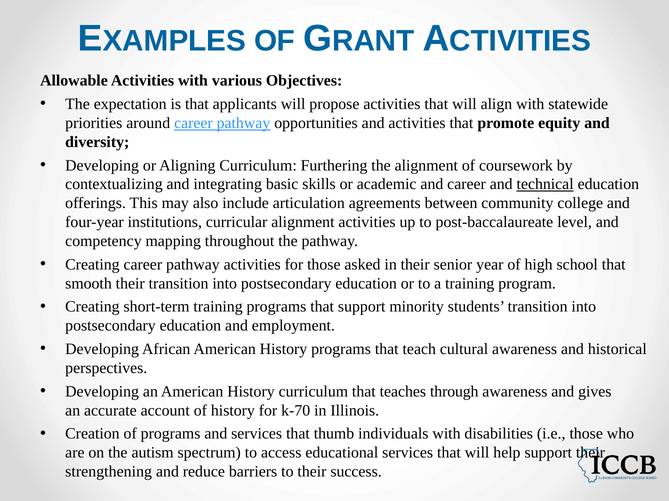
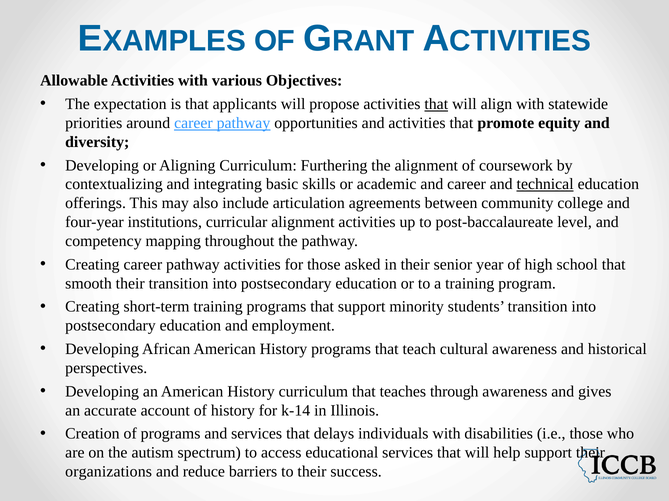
that underline: none -> present (436, 104)
k-70: k-70 -> k-14 (296, 411)
thumb: thumb -> delays (334, 434)
strengthening: strengthening -> organizations (109, 472)
